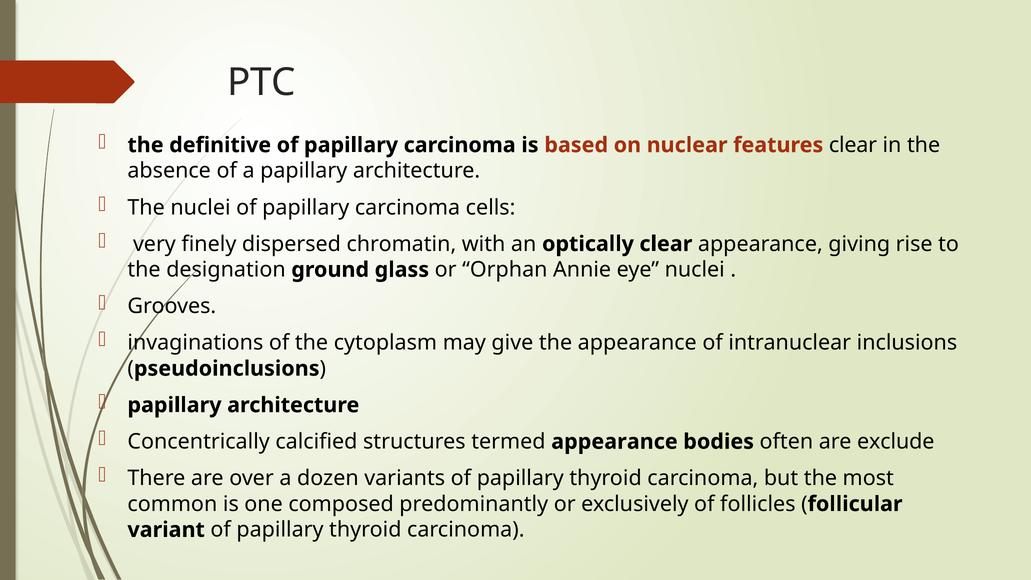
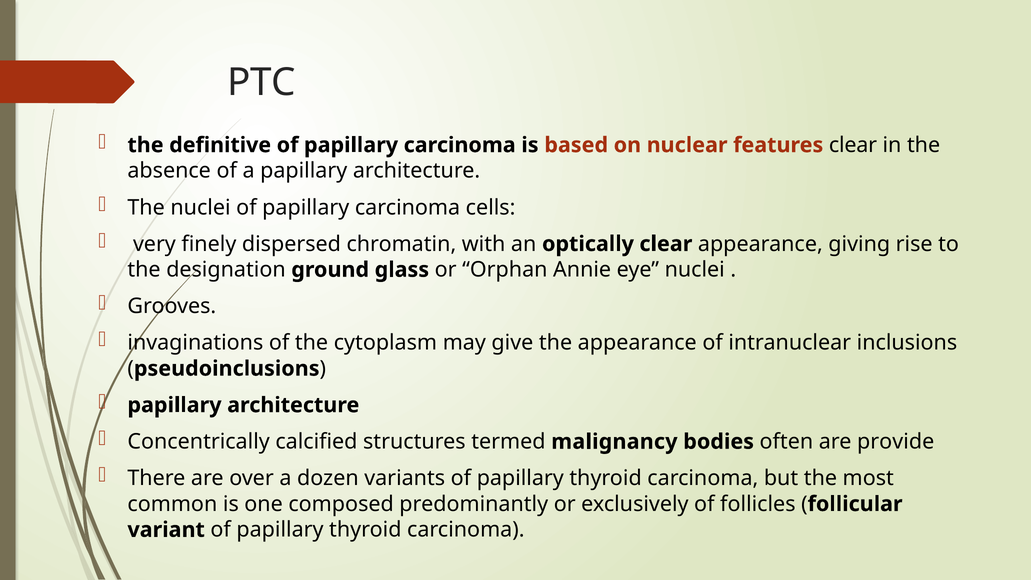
termed appearance: appearance -> malignancy (614, 442)
exclude: exclude -> provide (896, 442)
